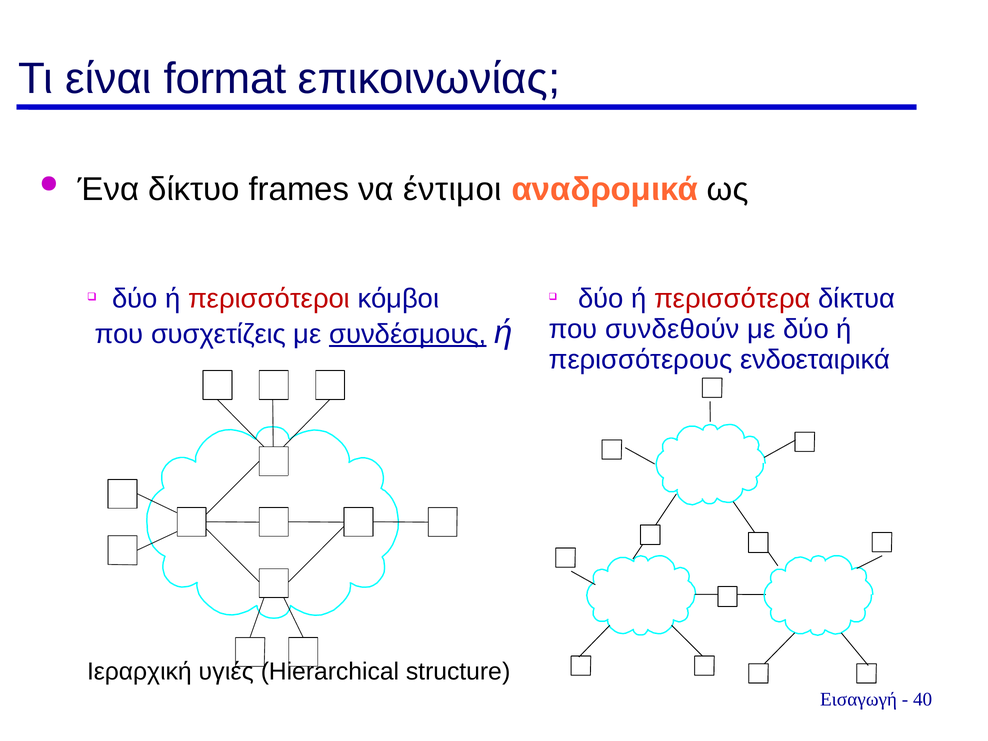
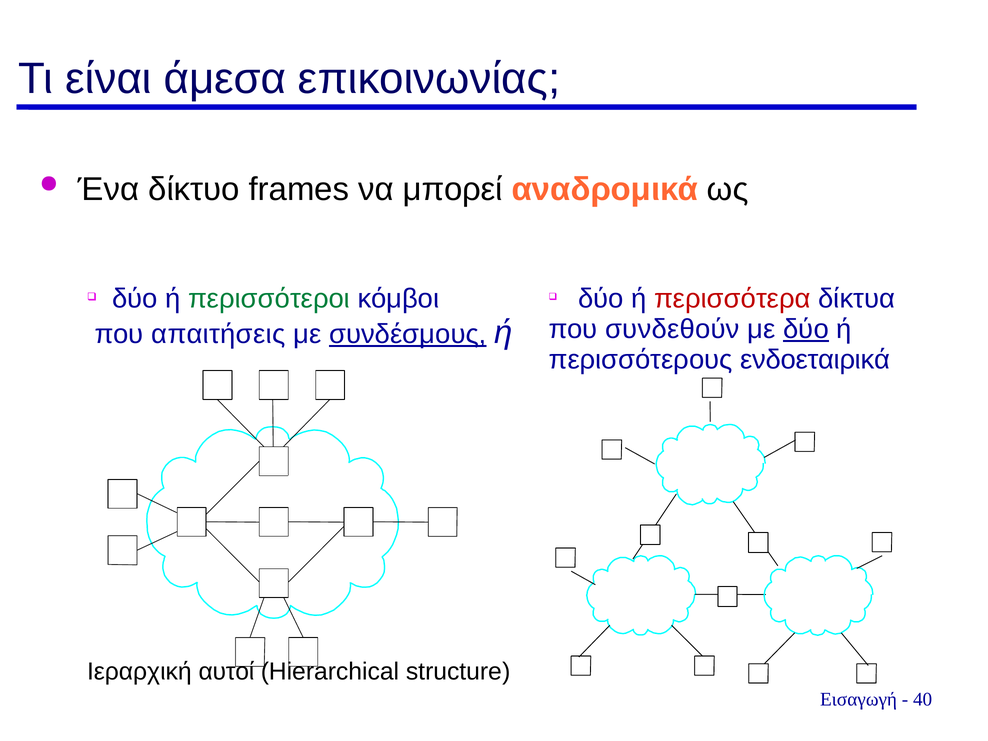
format: format -> άμεσα (225, 79)
έντιμοι: έντιμοι -> μπορεί (453, 189)
περισσότεροι colour: red -> green (269, 299)
δύο underline: none -> present (806, 329)
συσχετίζεις: συσχετίζεις -> απαιτήσεις (218, 334)
υγιές: υγιές -> αυτοί (226, 672)
